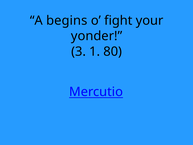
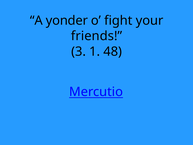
begins: begins -> yonder (67, 21)
yonder: yonder -> friends (97, 36)
80: 80 -> 48 (113, 51)
